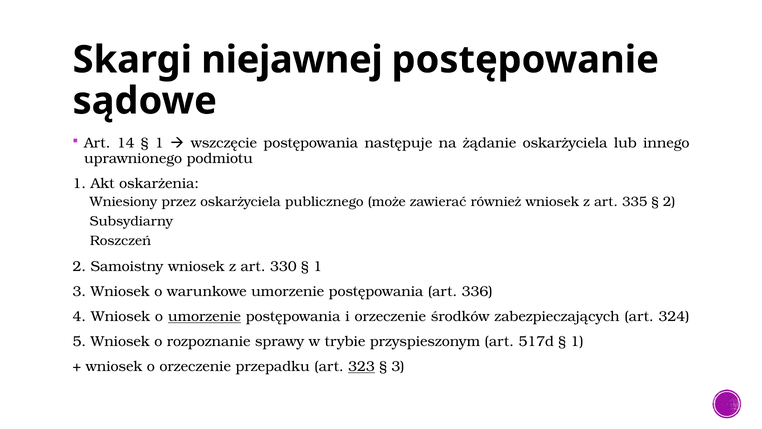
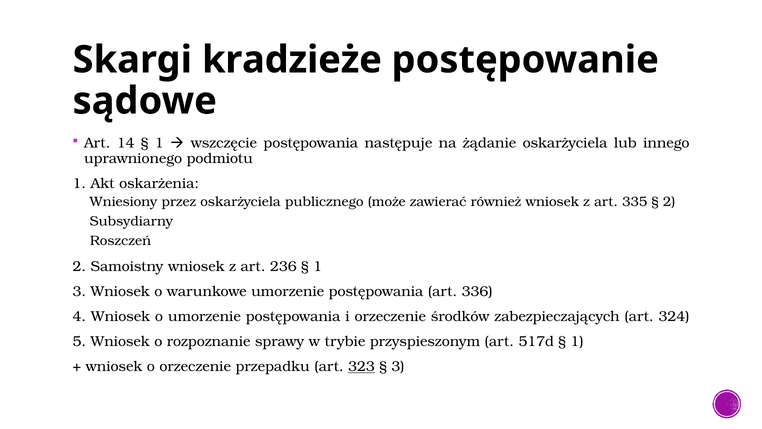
niejawnej: niejawnej -> kradzieże (292, 60)
330: 330 -> 236 (283, 266)
umorzenie underline: present -> none (204, 316)
